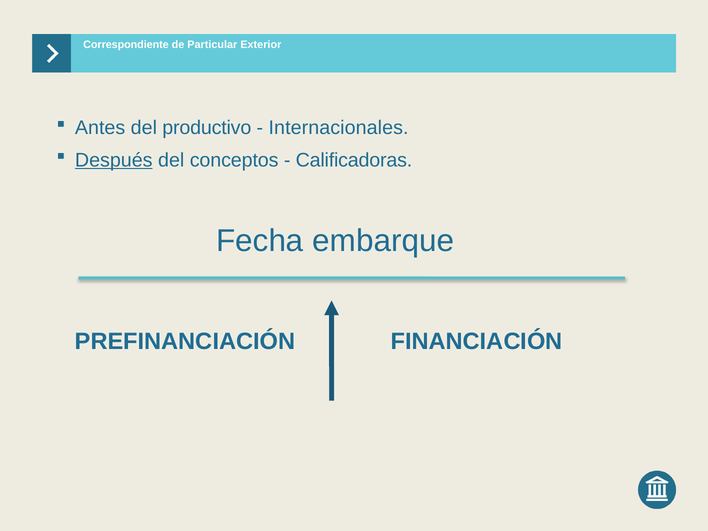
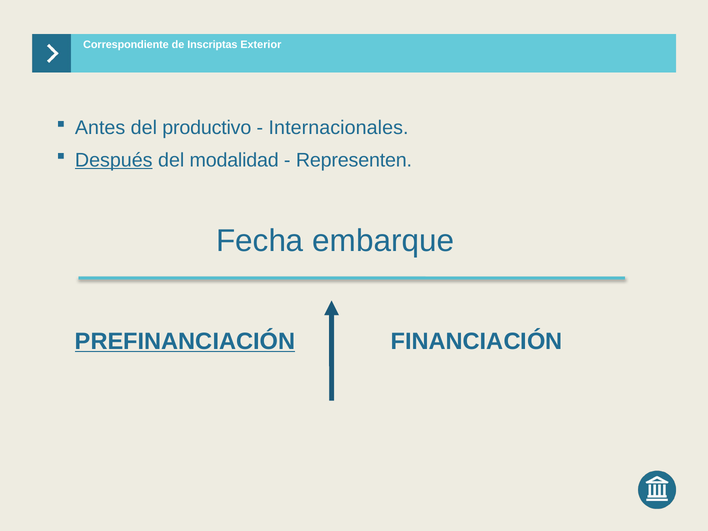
Particular: Particular -> Inscriptas (212, 45)
conceptos: conceptos -> modalidad (234, 160)
Calificadoras: Calificadoras -> Representen (354, 160)
PREFINANCIACIÓN underline: none -> present (185, 341)
